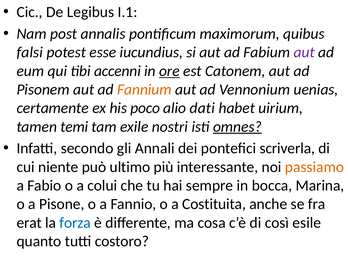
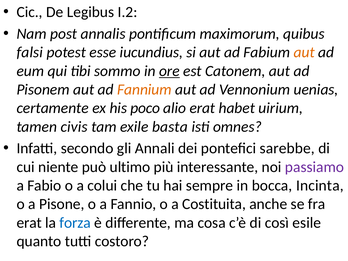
I.1: I.1 -> I.2 (128, 12)
aut colour: purple -> orange (304, 52)
accenni: accenni -> sommo (117, 71)
alio dati: dati -> erat (202, 108)
temi: temi -> civis (74, 127)
nostri: nostri -> basta (170, 127)
omnes underline: present -> none (237, 127)
scriverla: scriverla -> sarebbe (287, 148)
passiamo colour: orange -> purple (315, 167)
Marina: Marina -> Incinta (320, 186)
